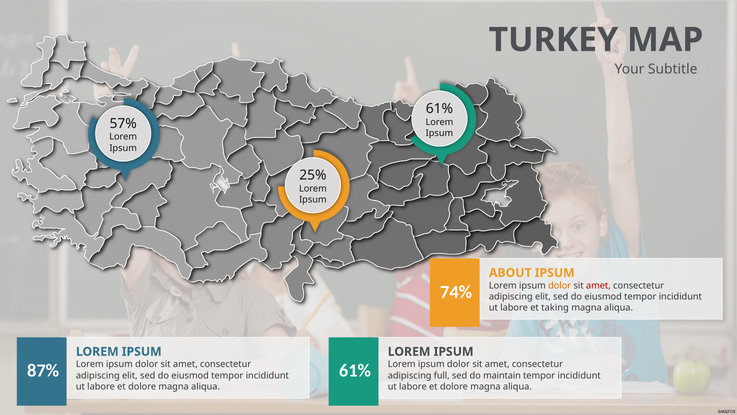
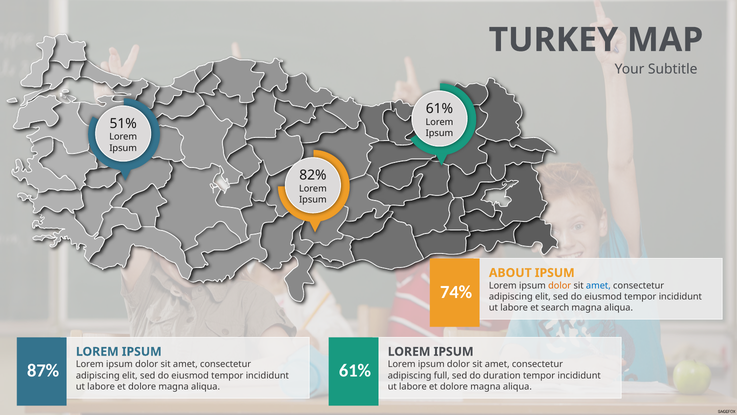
57%: 57% -> 51% (123, 123)
25%: 25% -> 82% (313, 175)
amet colour: red -> blue (598, 285)
taking: taking -> search (555, 307)
maintain: maintain -> duration (502, 375)
